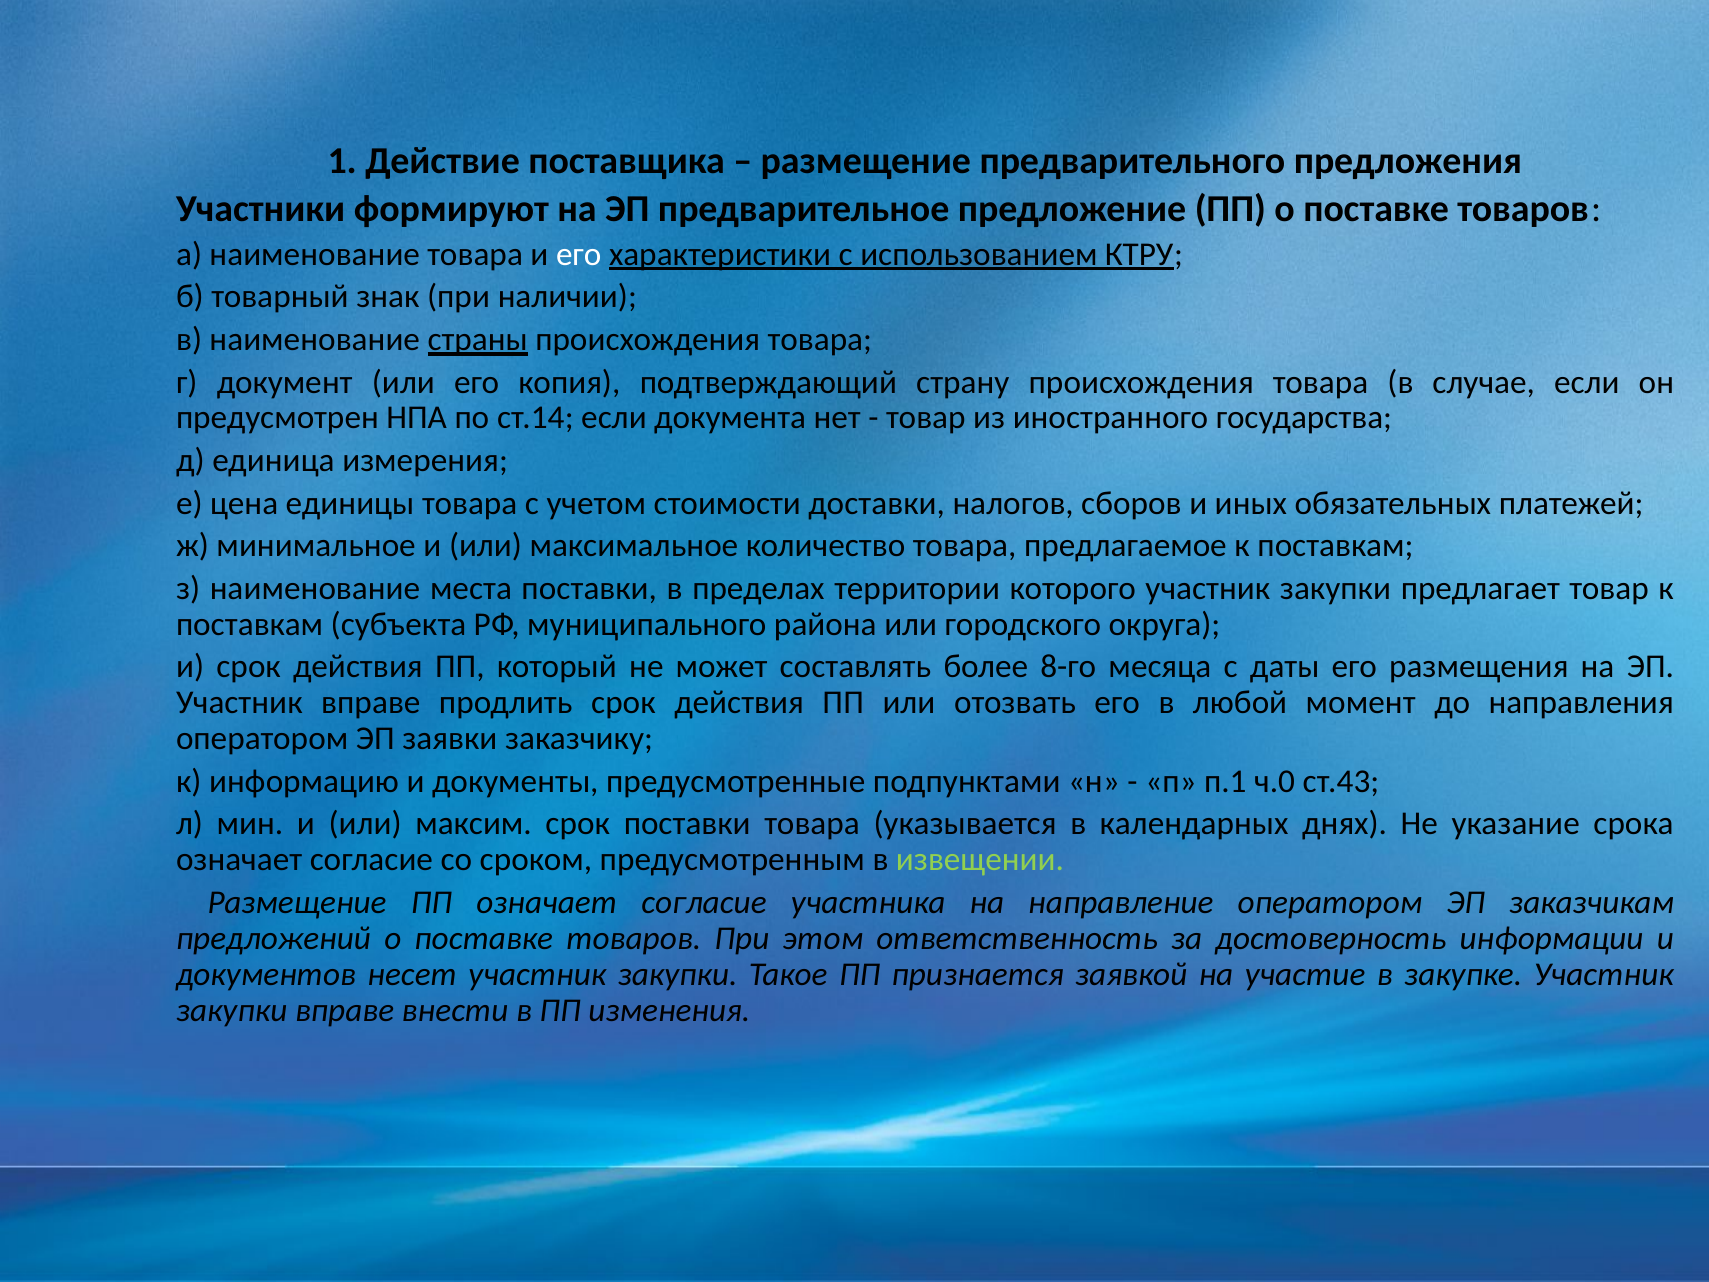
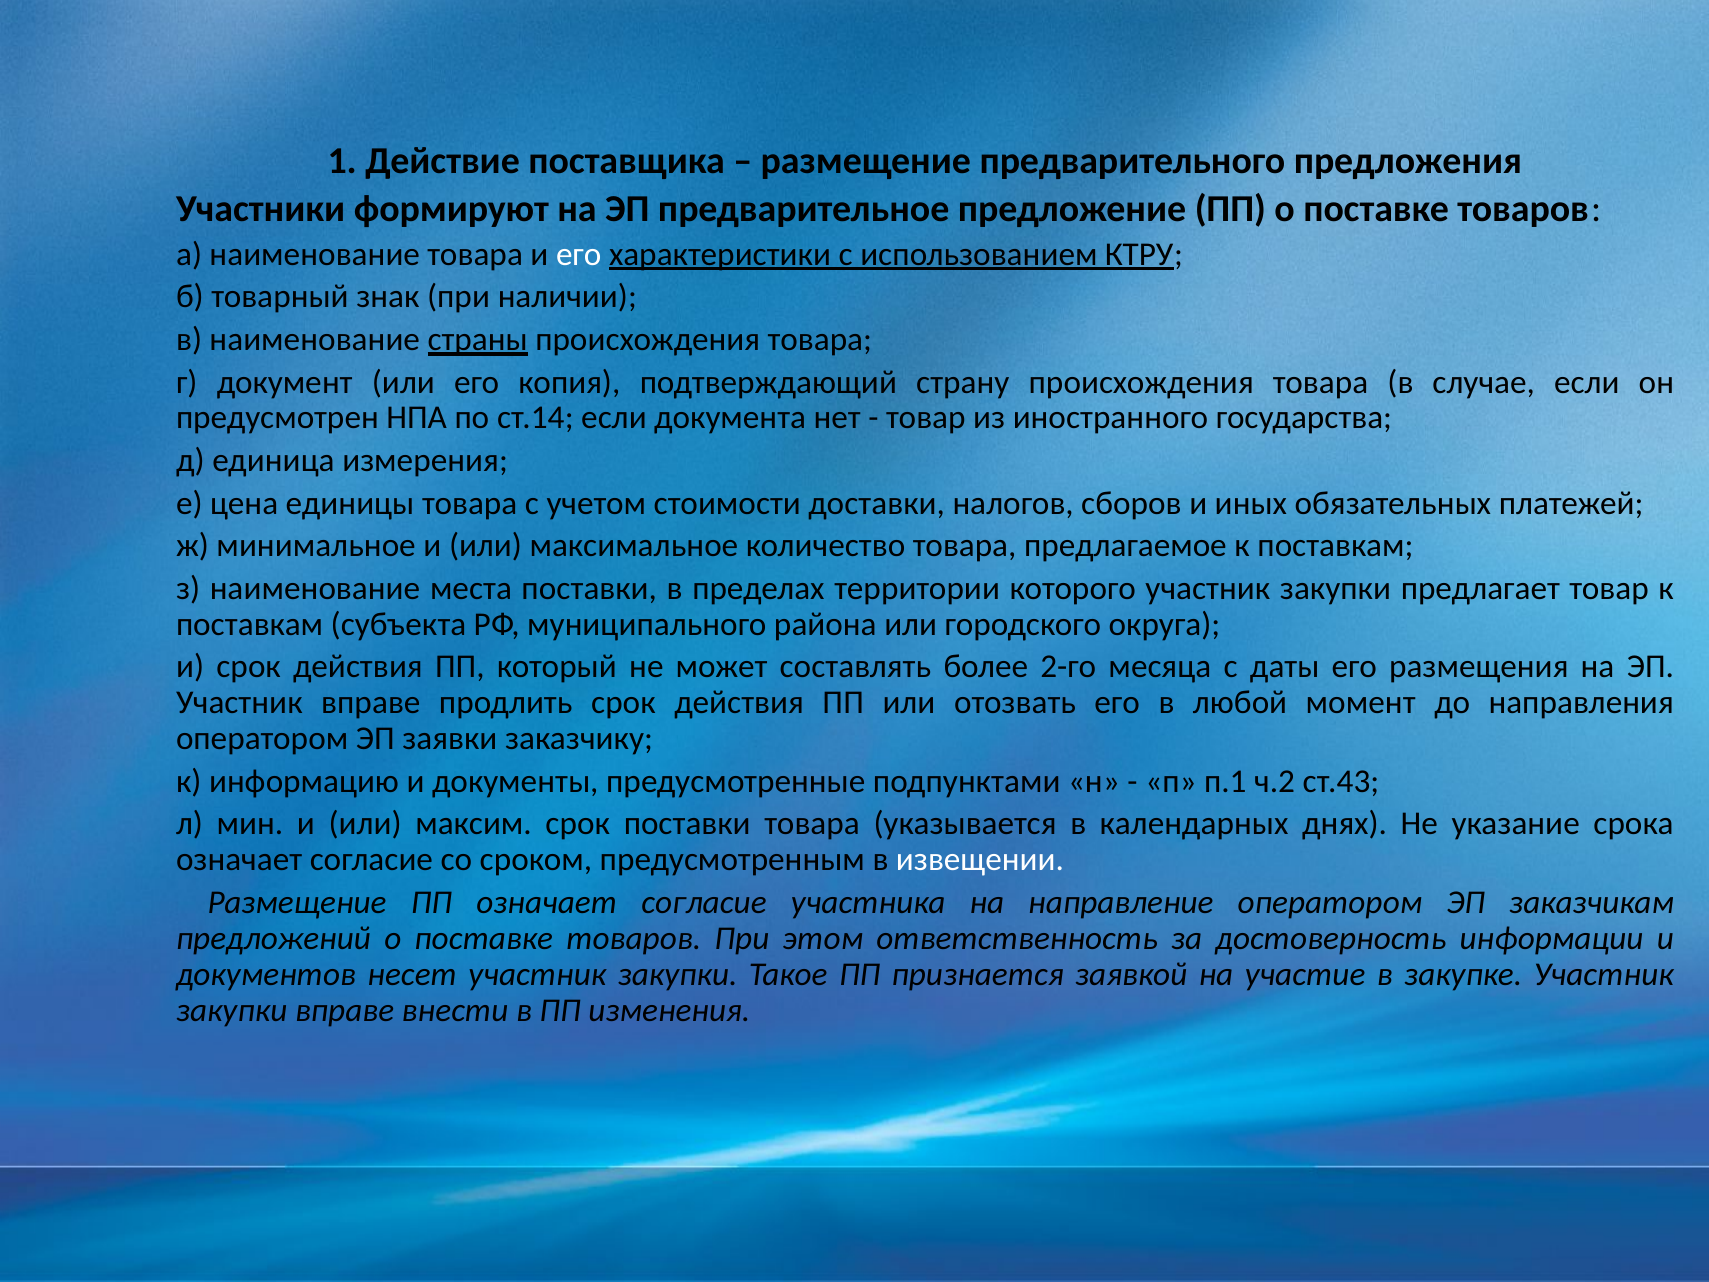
8-го: 8-го -> 2-го (1068, 667)
ч.0: ч.0 -> ч.2 (1275, 781)
извещении colour: light green -> white (980, 860)
